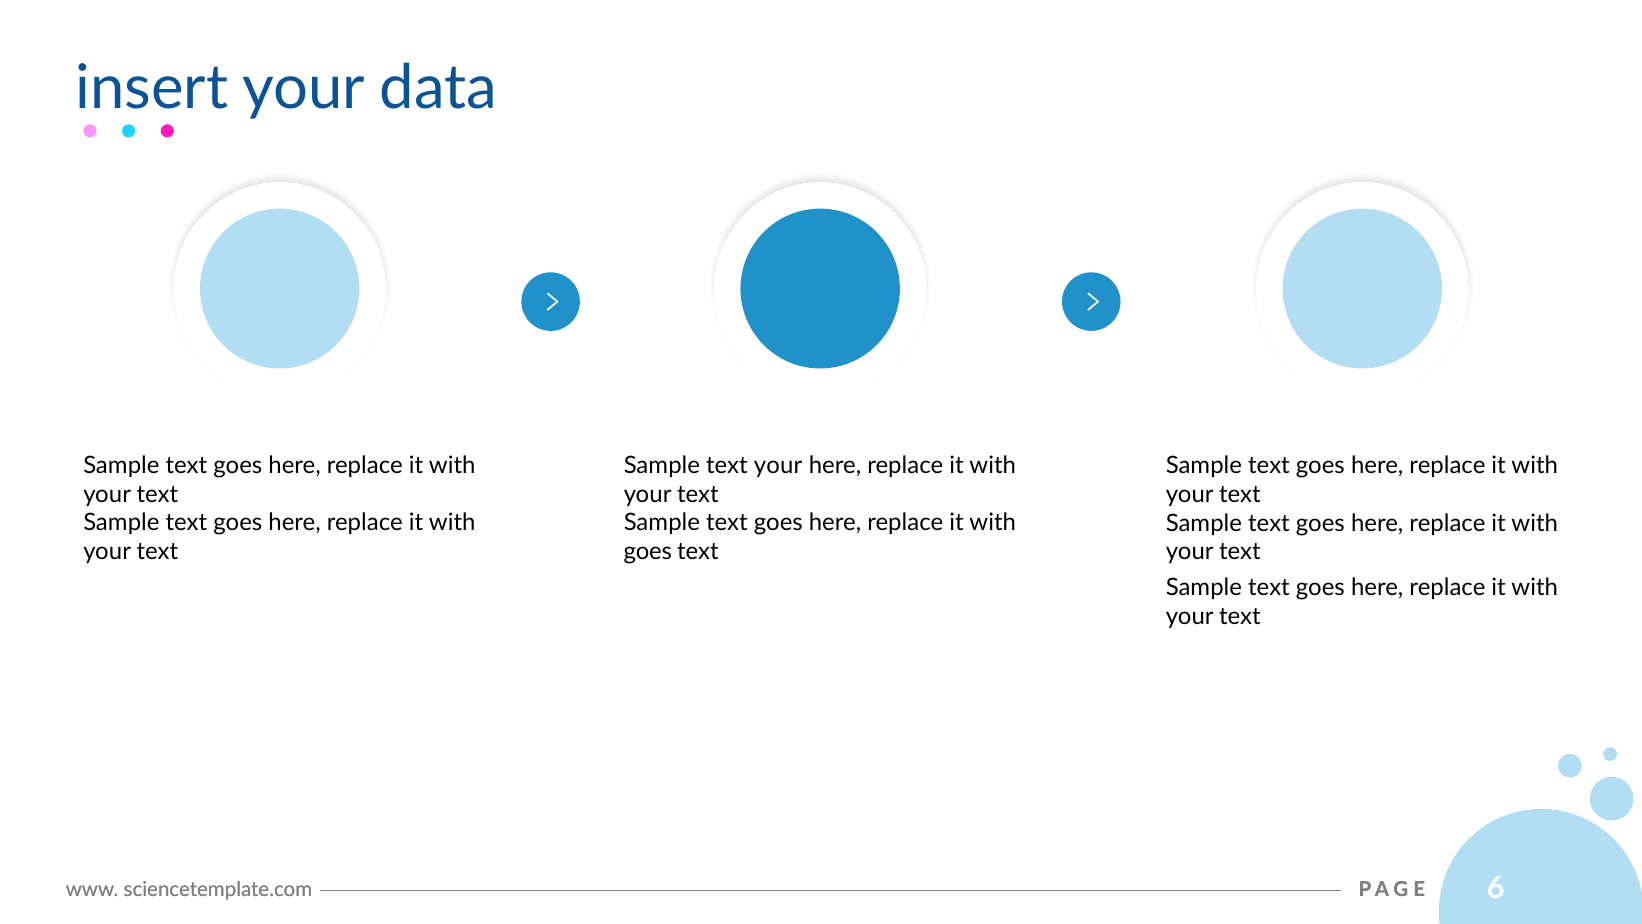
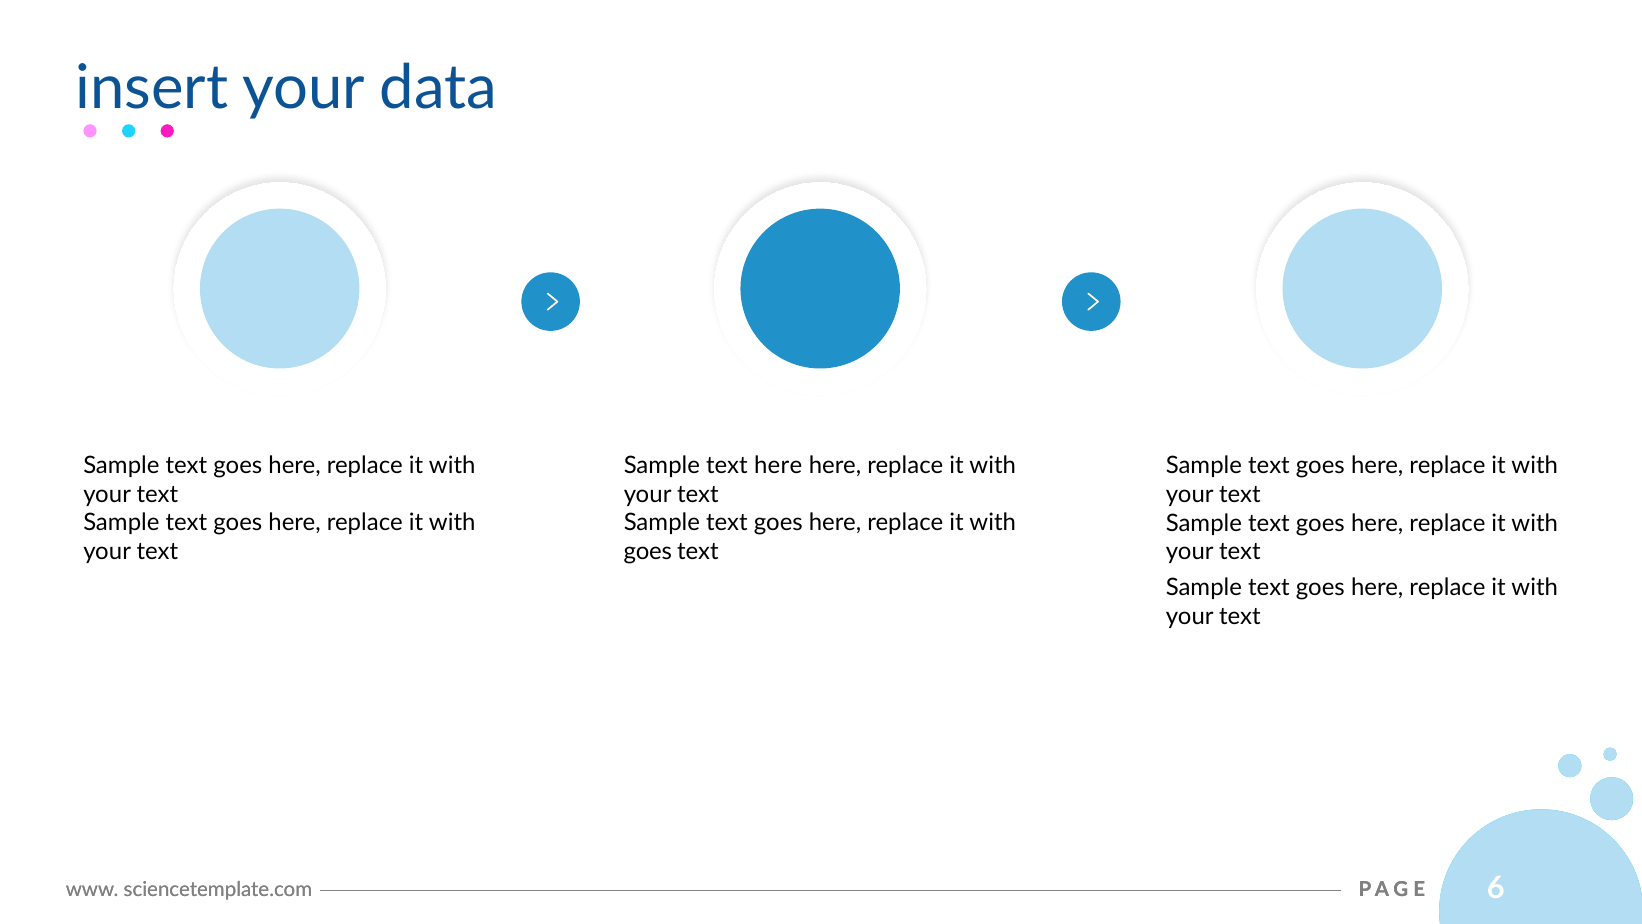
text your: your -> here (778, 465)
